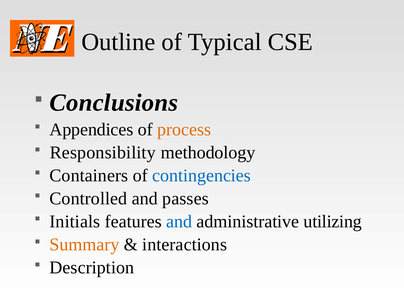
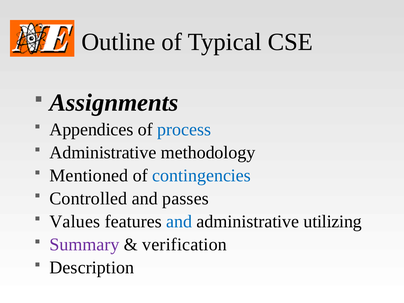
Conclusions: Conclusions -> Assignments (114, 103)
process colour: orange -> blue (184, 129)
Responsibility: Responsibility -> Administrative (103, 152)
Containers: Containers -> Mentioned (89, 175)
Initials: Initials -> Values (75, 221)
Summary colour: orange -> purple (84, 244)
interactions: interactions -> verification (185, 244)
